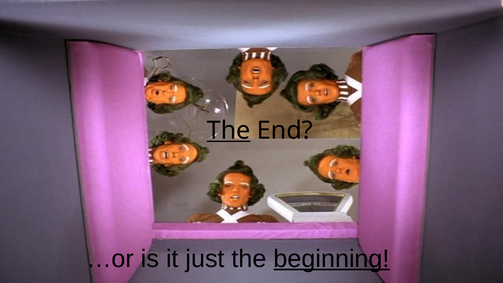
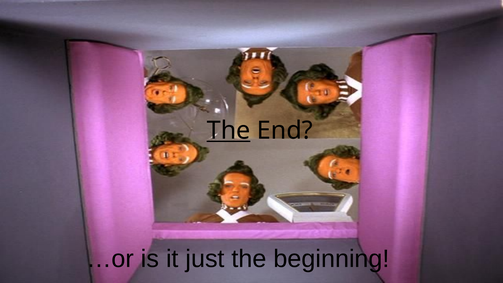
beginning underline: present -> none (332, 259)
